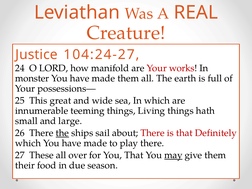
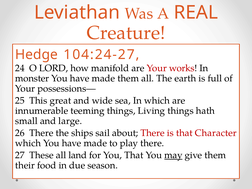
Justice: Justice -> Hedge (36, 55)
the underline: present -> none (62, 133)
Definitely: Definitely -> Character (216, 133)
over: over -> land (78, 155)
